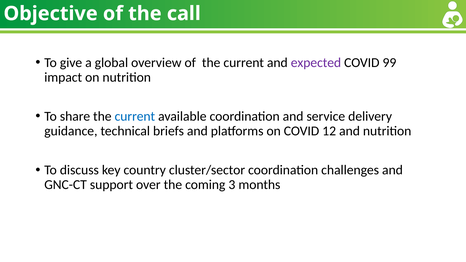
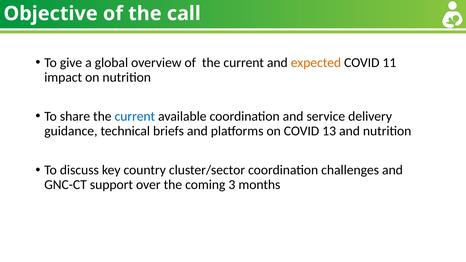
expected colour: purple -> orange (316, 63)
99: 99 -> 11 (389, 63)
12: 12 -> 13 (329, 131)
